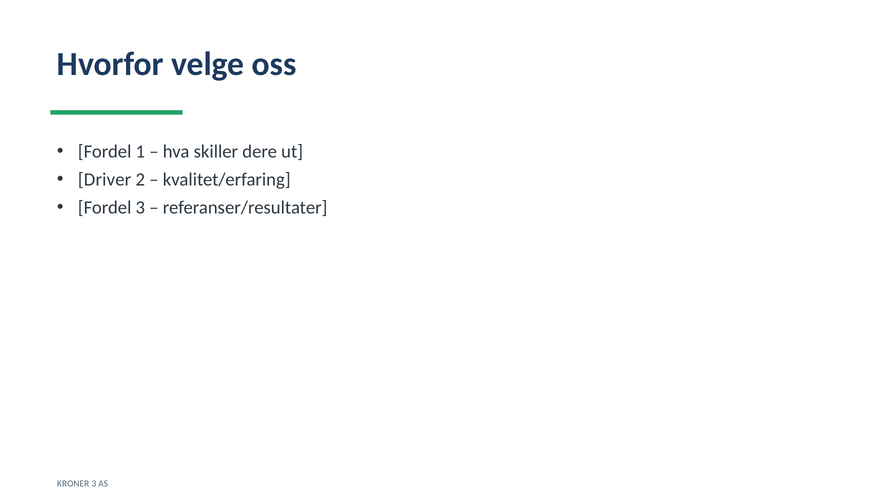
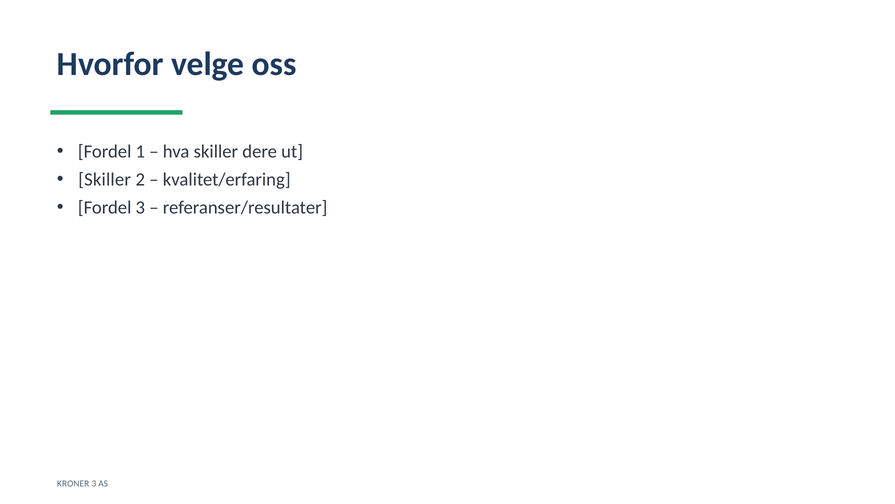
Driver: Driver -> Skiller (105, 180)
